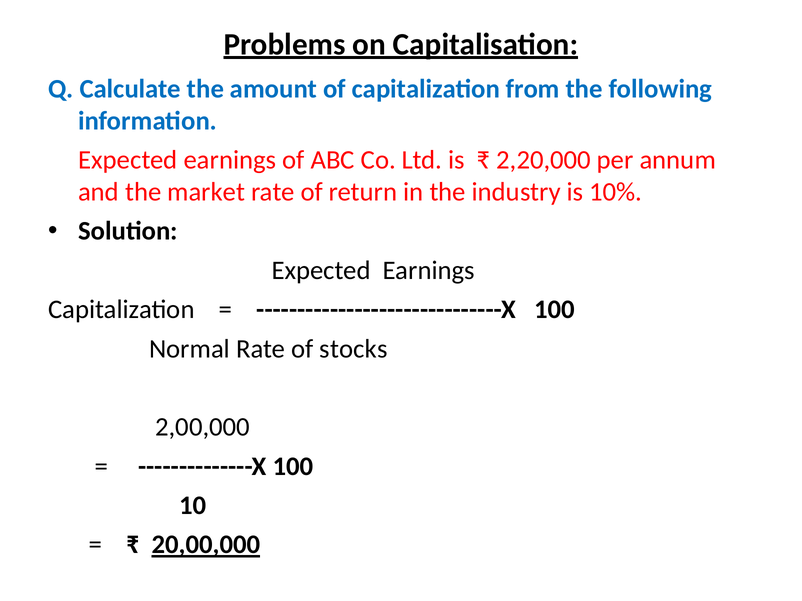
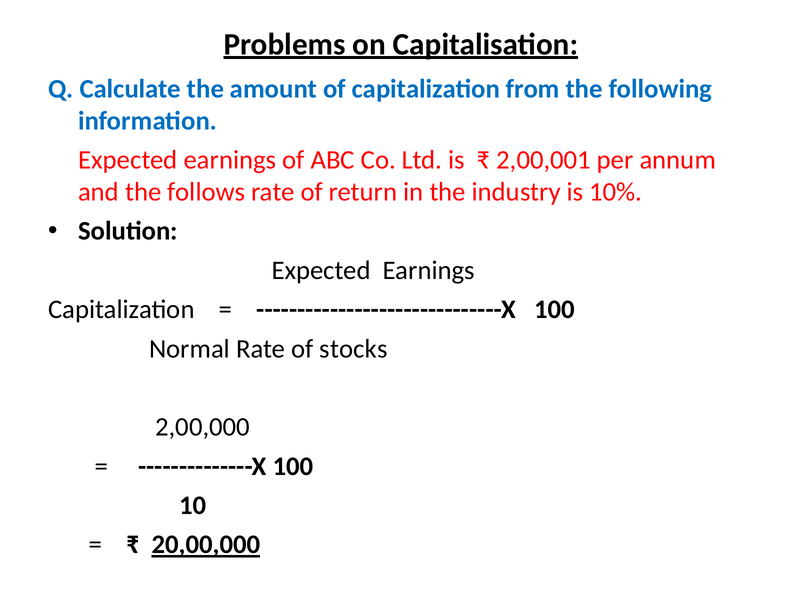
2,20,000: 2,20,000 -> 2,00,001 (544, 160)
market: market -> follows (206, 192)
